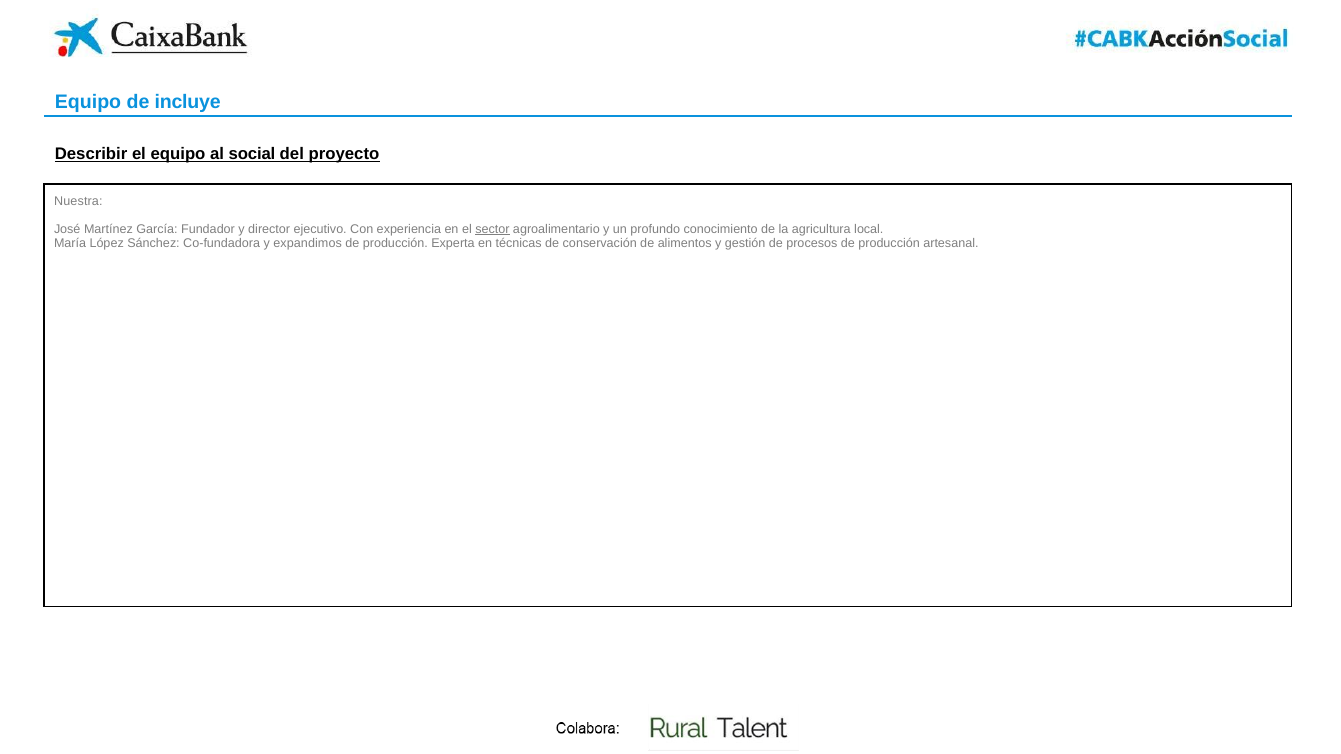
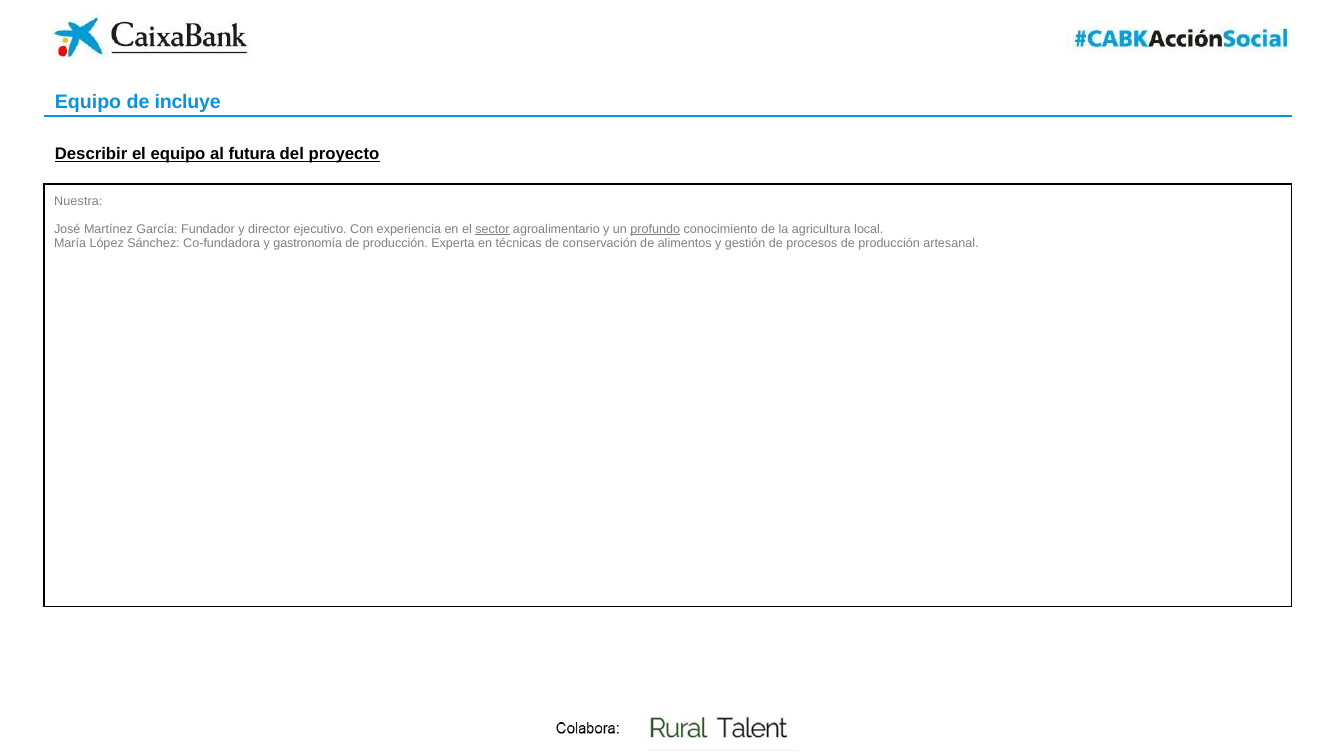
social: social -> futura (252, 154)
profundo underline: none -> present (655, 230)
expandimos: expandimos -> gastronomía (308, 244)
